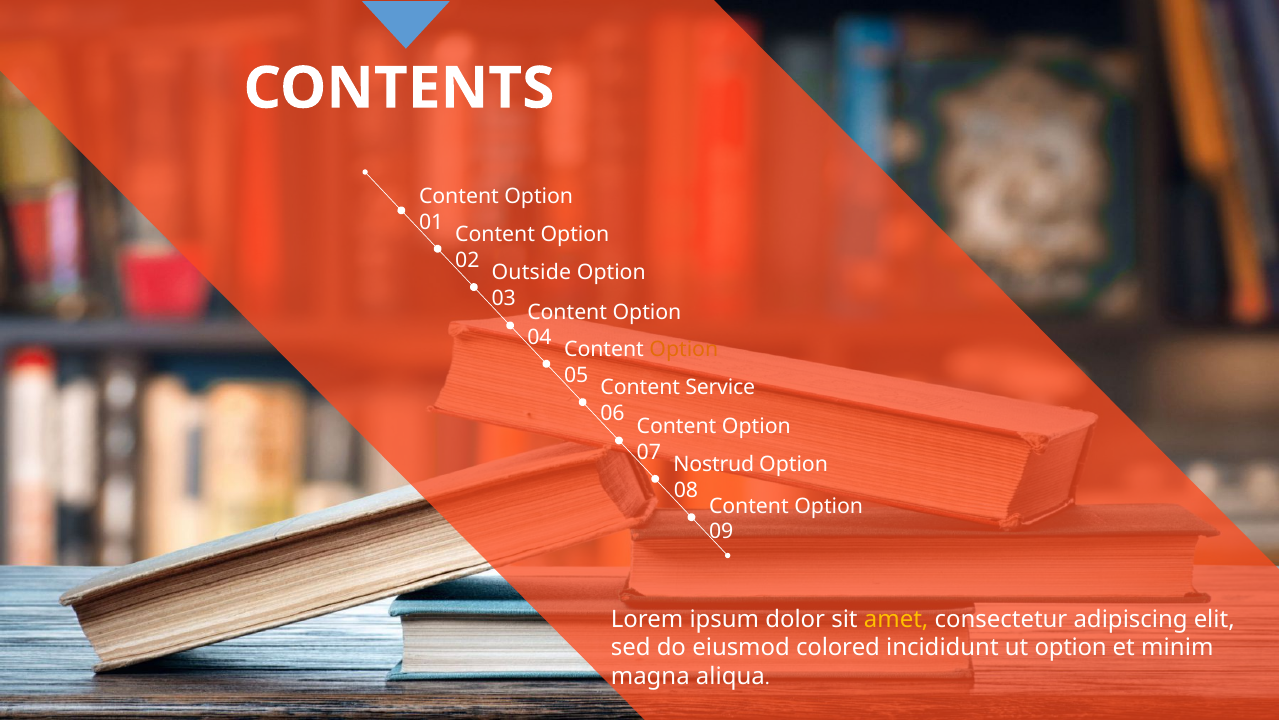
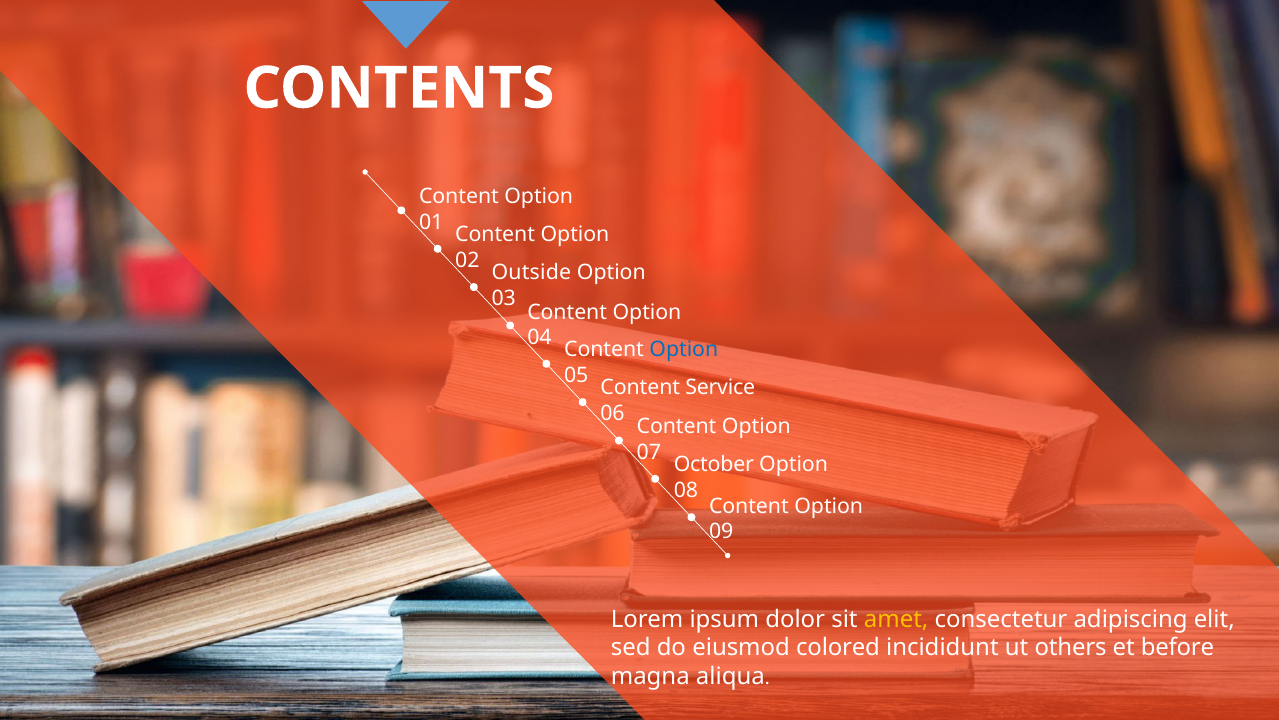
Option colour: orange -> blue (684, 350)
Nostrud: Nostrud -> October (714, 465)
ut option: option -> others (1071, 648)
minim: minim -> before (1178, 648)
